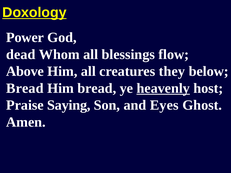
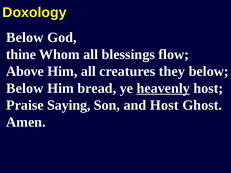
Doxology underline: present -> none (34, 13)
Power: Power -> Below (25, 38)
dead: dead -> thine (21, 54)
Bread: Bread -> Below (25, 88)
and Eyes: Eyes -> Host (164, 105)
